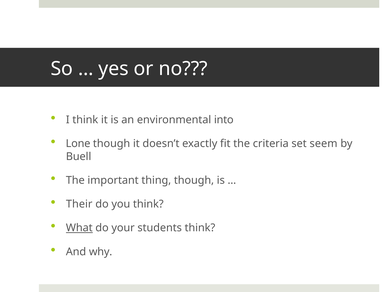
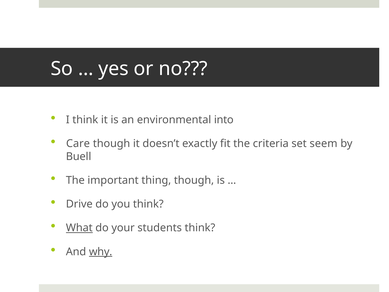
Lone: Lone -> Care (78, 143)
Their: Their -> Drive (79, 204)
why underline: none -> present (101, 252)
